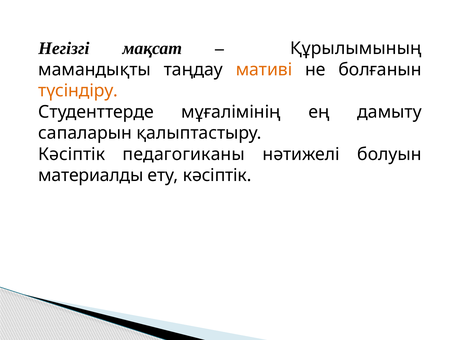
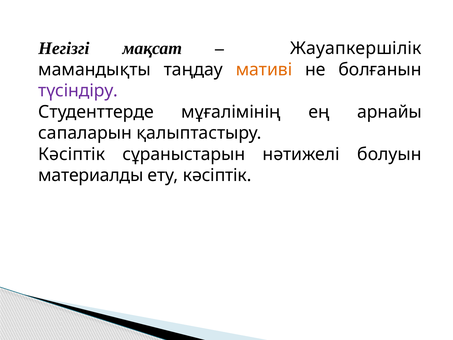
Құрылымының: Құрылымының -> Жауапкершілік (356, 48)
түсіндіру colour: orange -> purple (78, 91)
дамыту: дамыту -> арнайы (390, 112)
педагогиканы: педагогиканы -> сұраныстарын (184, 154)
